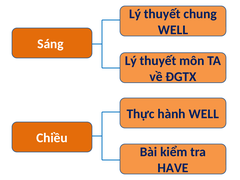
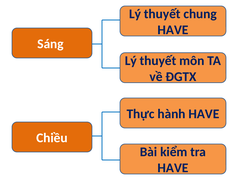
WELL: WELL -> HAVE (173, 30)
hành WELL: WELL -> HAVE (204, 114)
